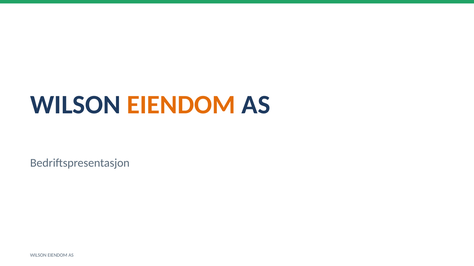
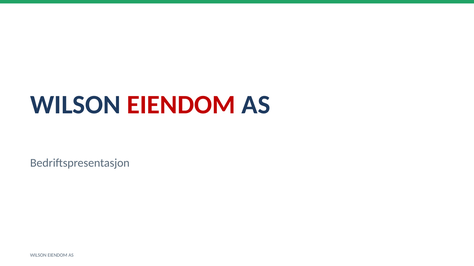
EIENDOM colour: orange -> red (181, 105)
